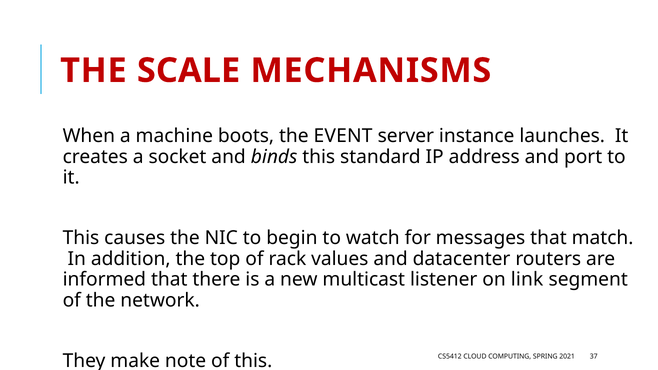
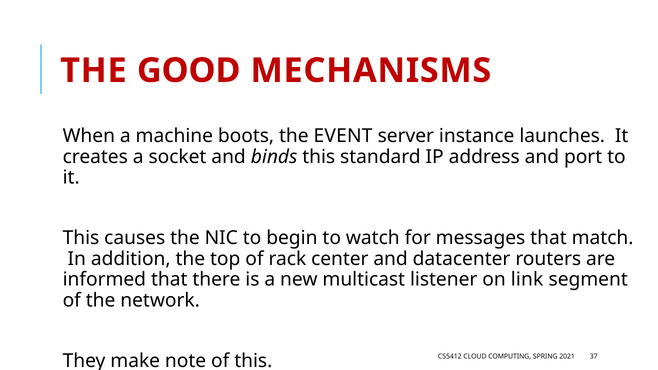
SCALE: SCALE -> GOOD (189, 71)
values: values -> center (340, 259)
